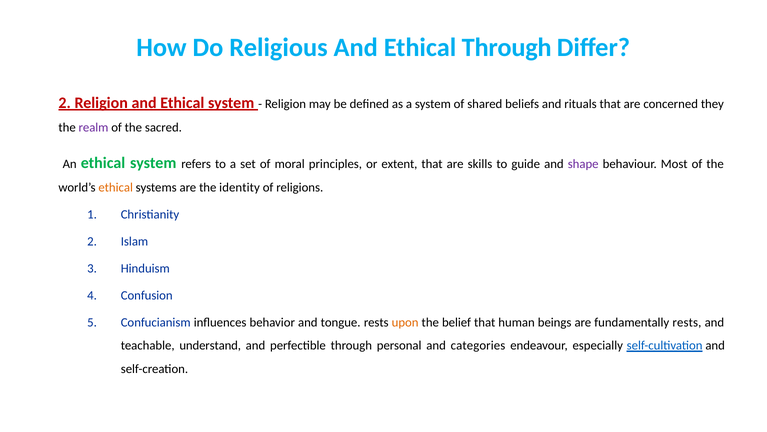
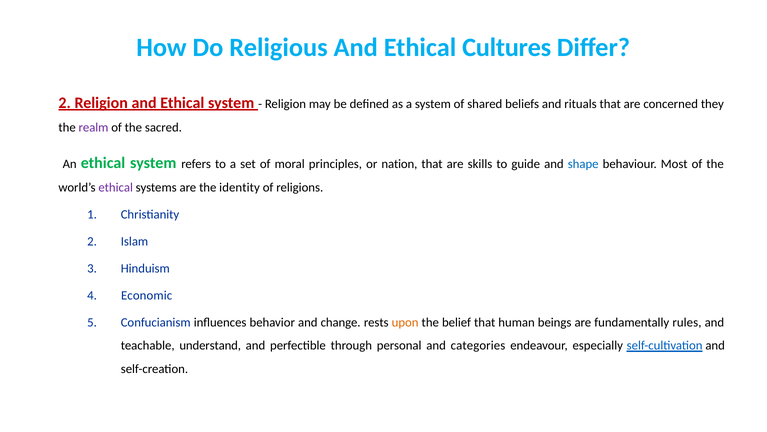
Ethical Through: Through -> Cultures (507, 48)
extent: extent -> nation (399, 164)
shape colour: purple -> blue (583, 164)
ethical colour: orange -> purple (116, 187)
Confusion: Confusion -> Economic (147, 295)
tongue: tongue -> change (341, 322)
fundamentally rests: rests -> rules (687, 322)
